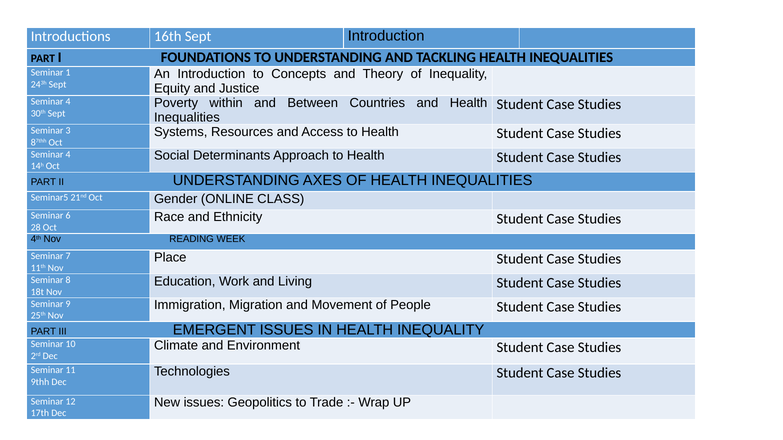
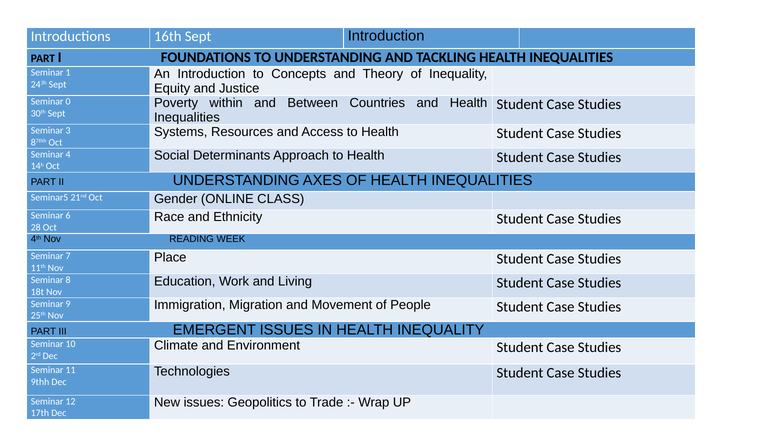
4: 4 -> 0 (68, 102)
